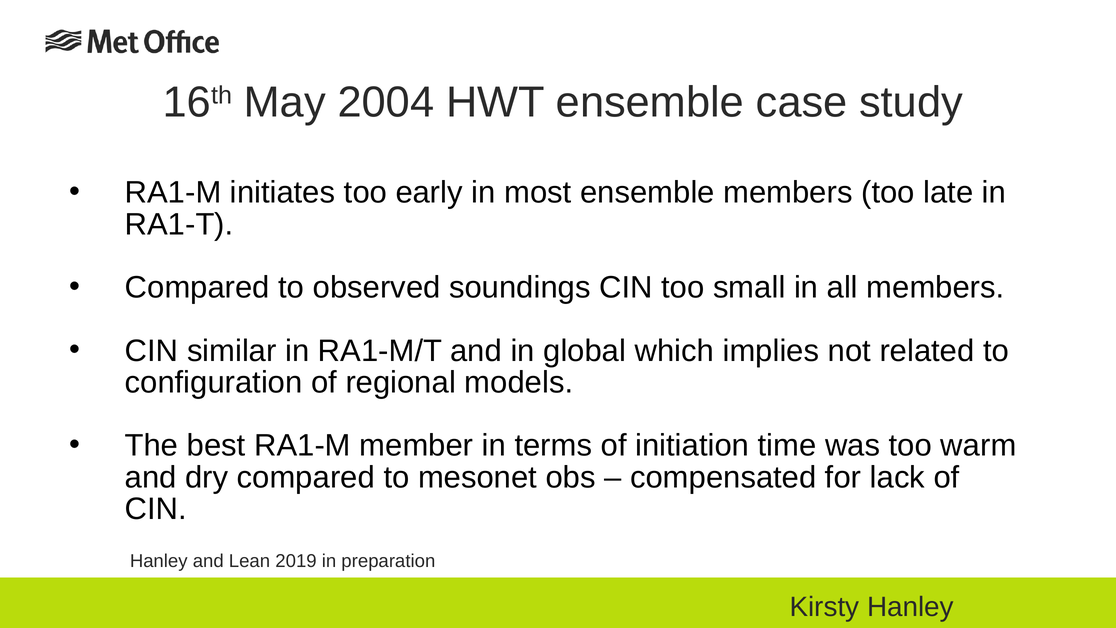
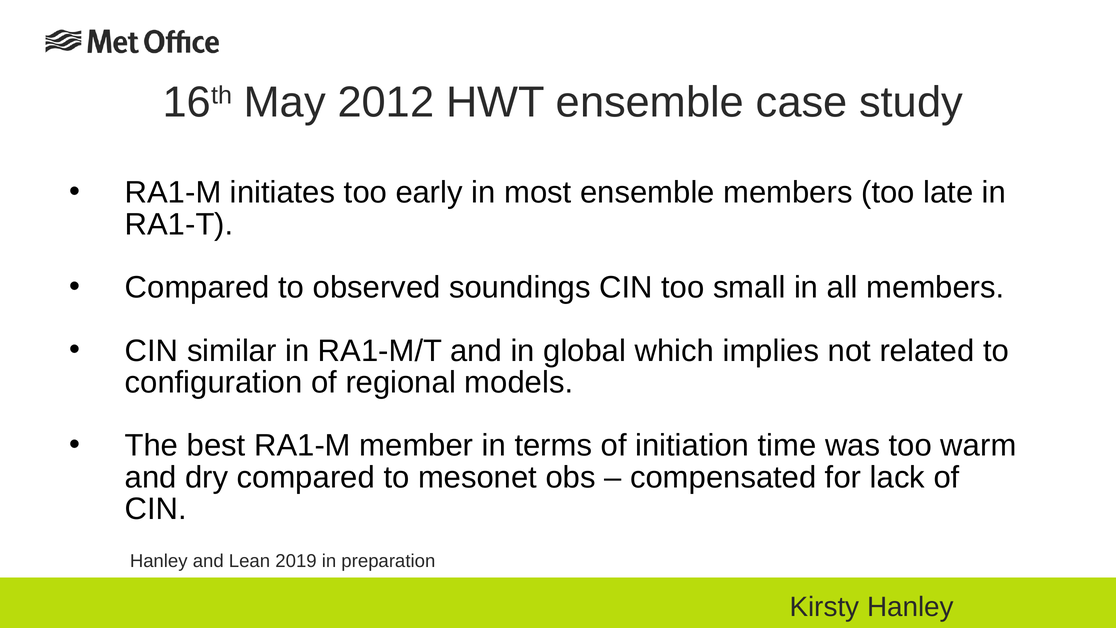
2004: 2004 -> 2012 (386, 102)
